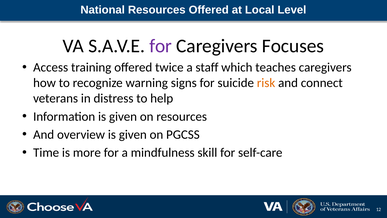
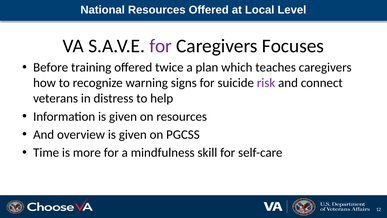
Access: Access -> Before (51, 67)
staff: staff -> plan (207, 67)
risk colour: orange -> purple (266, 83)
